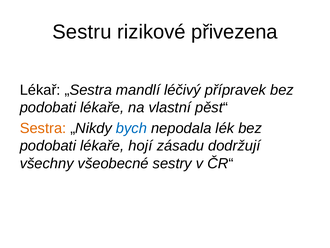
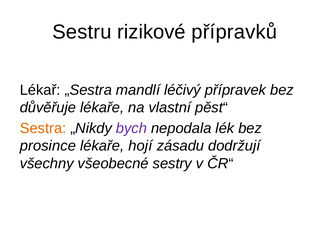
přivezena: přivezena -> přípravků (234, 32)
podobati: podobati -> důvěřuje (48, 107)
bych colour: blue -> purple (131, 128)
podobati: podobati -> prosince (48, 146)
